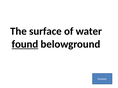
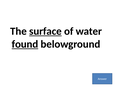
surface underline: none -> present (45, 31)
